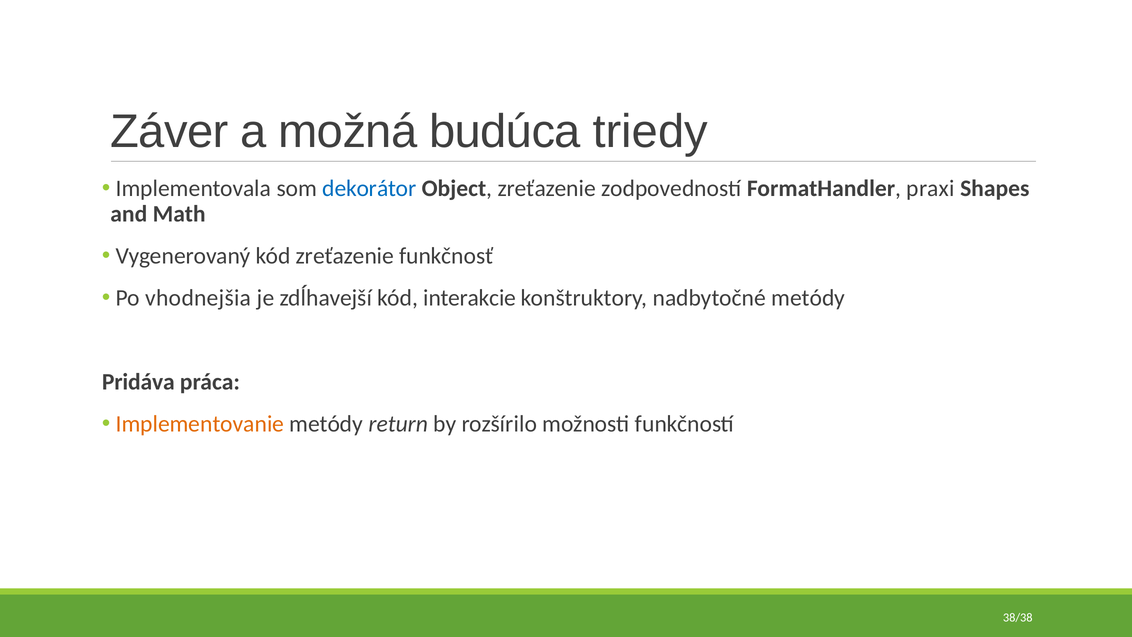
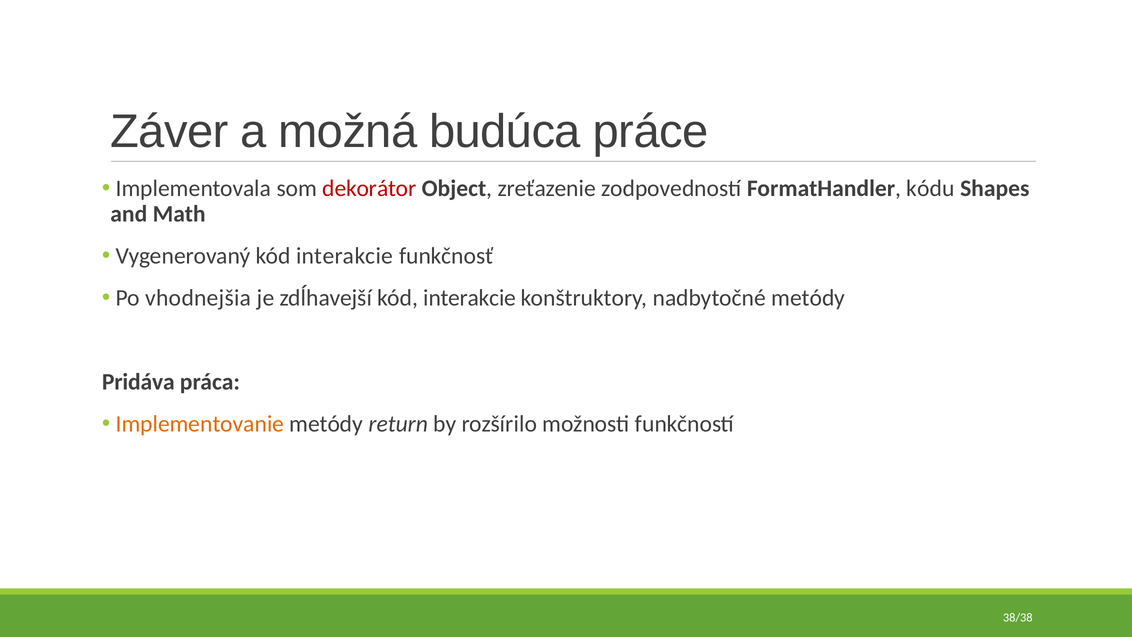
triedy: triedy -> práce (651, 132)
dekorátor colour: blue -> red (369, 188)
praxi: praxi -> kódu (931, 188)
Vygenerovaný kód zreťazenie: zreťazenie -> interakcie (345, 256)
